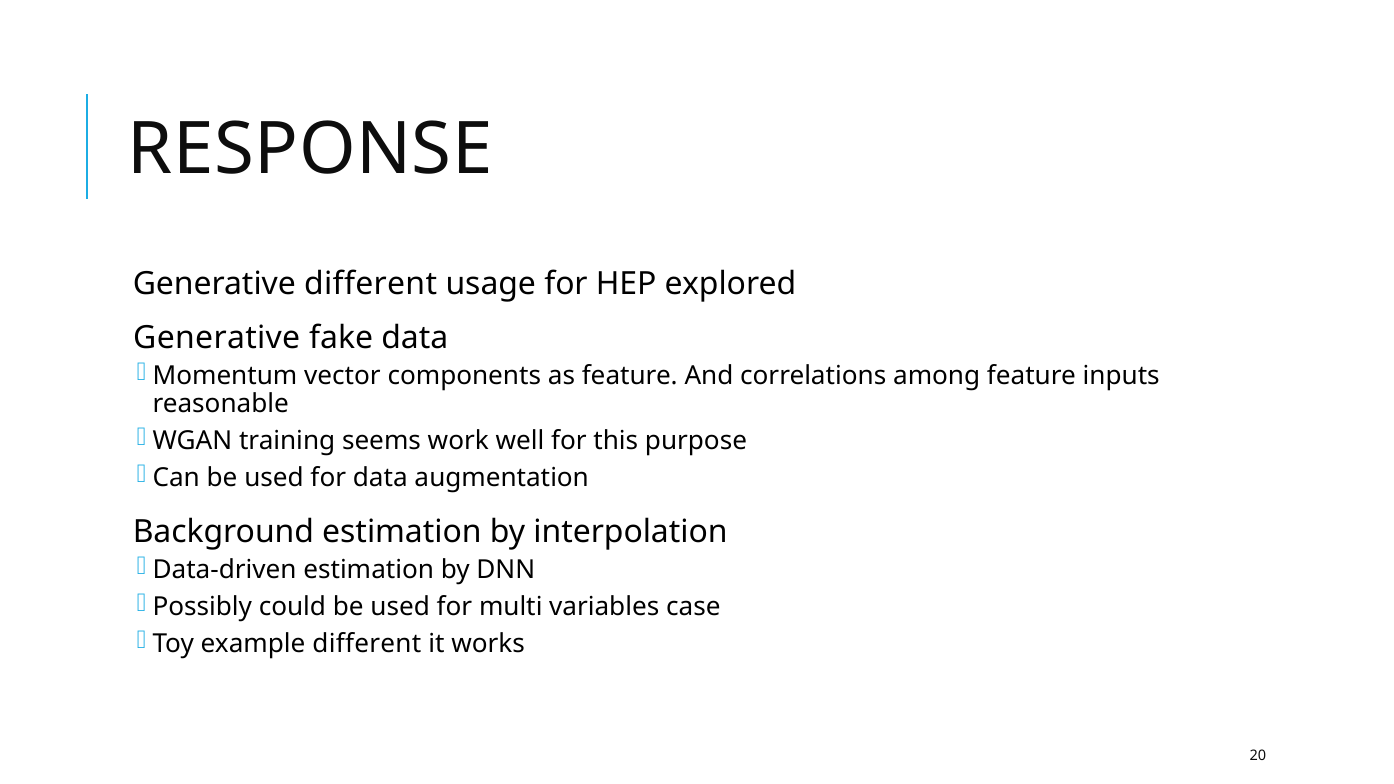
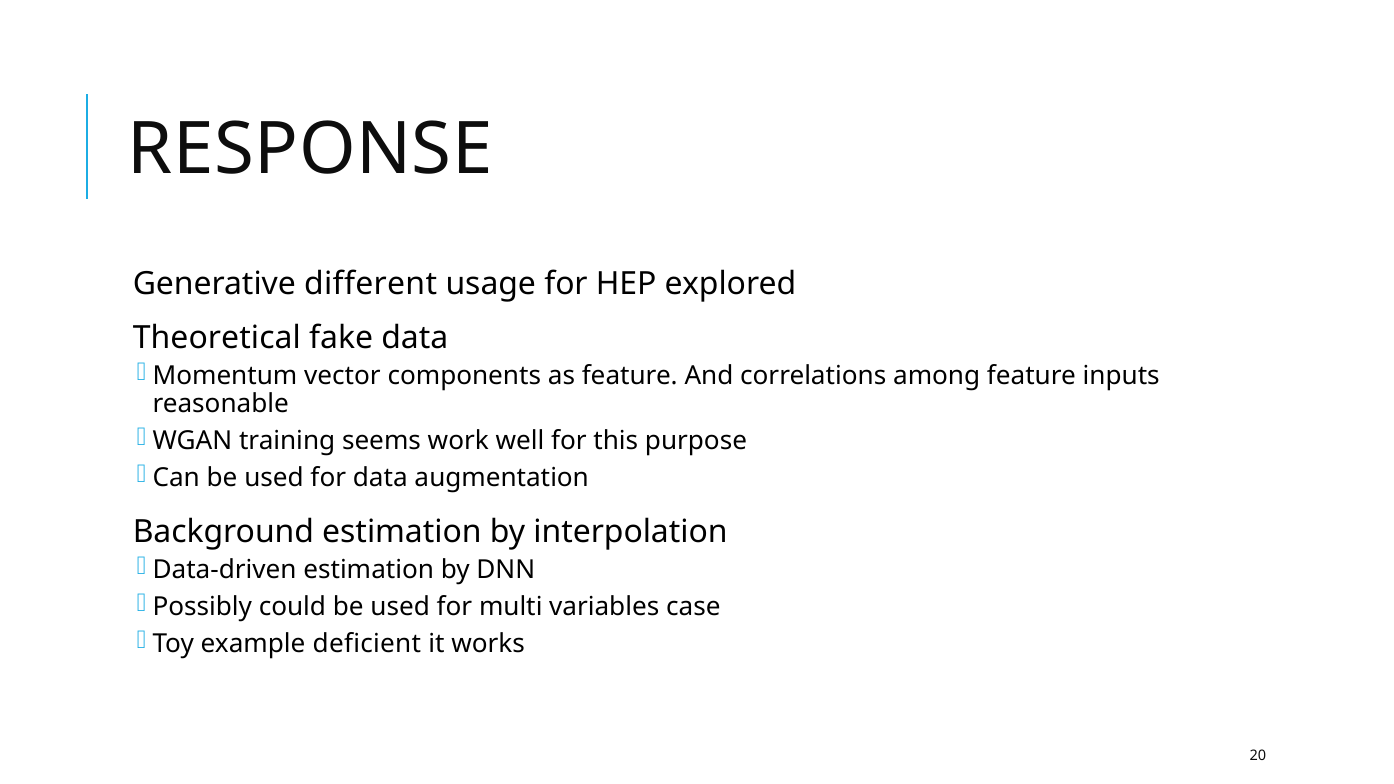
Generative: Generative -> Theoretical (217, 338)
example different: different -> deficient (367, 644)
